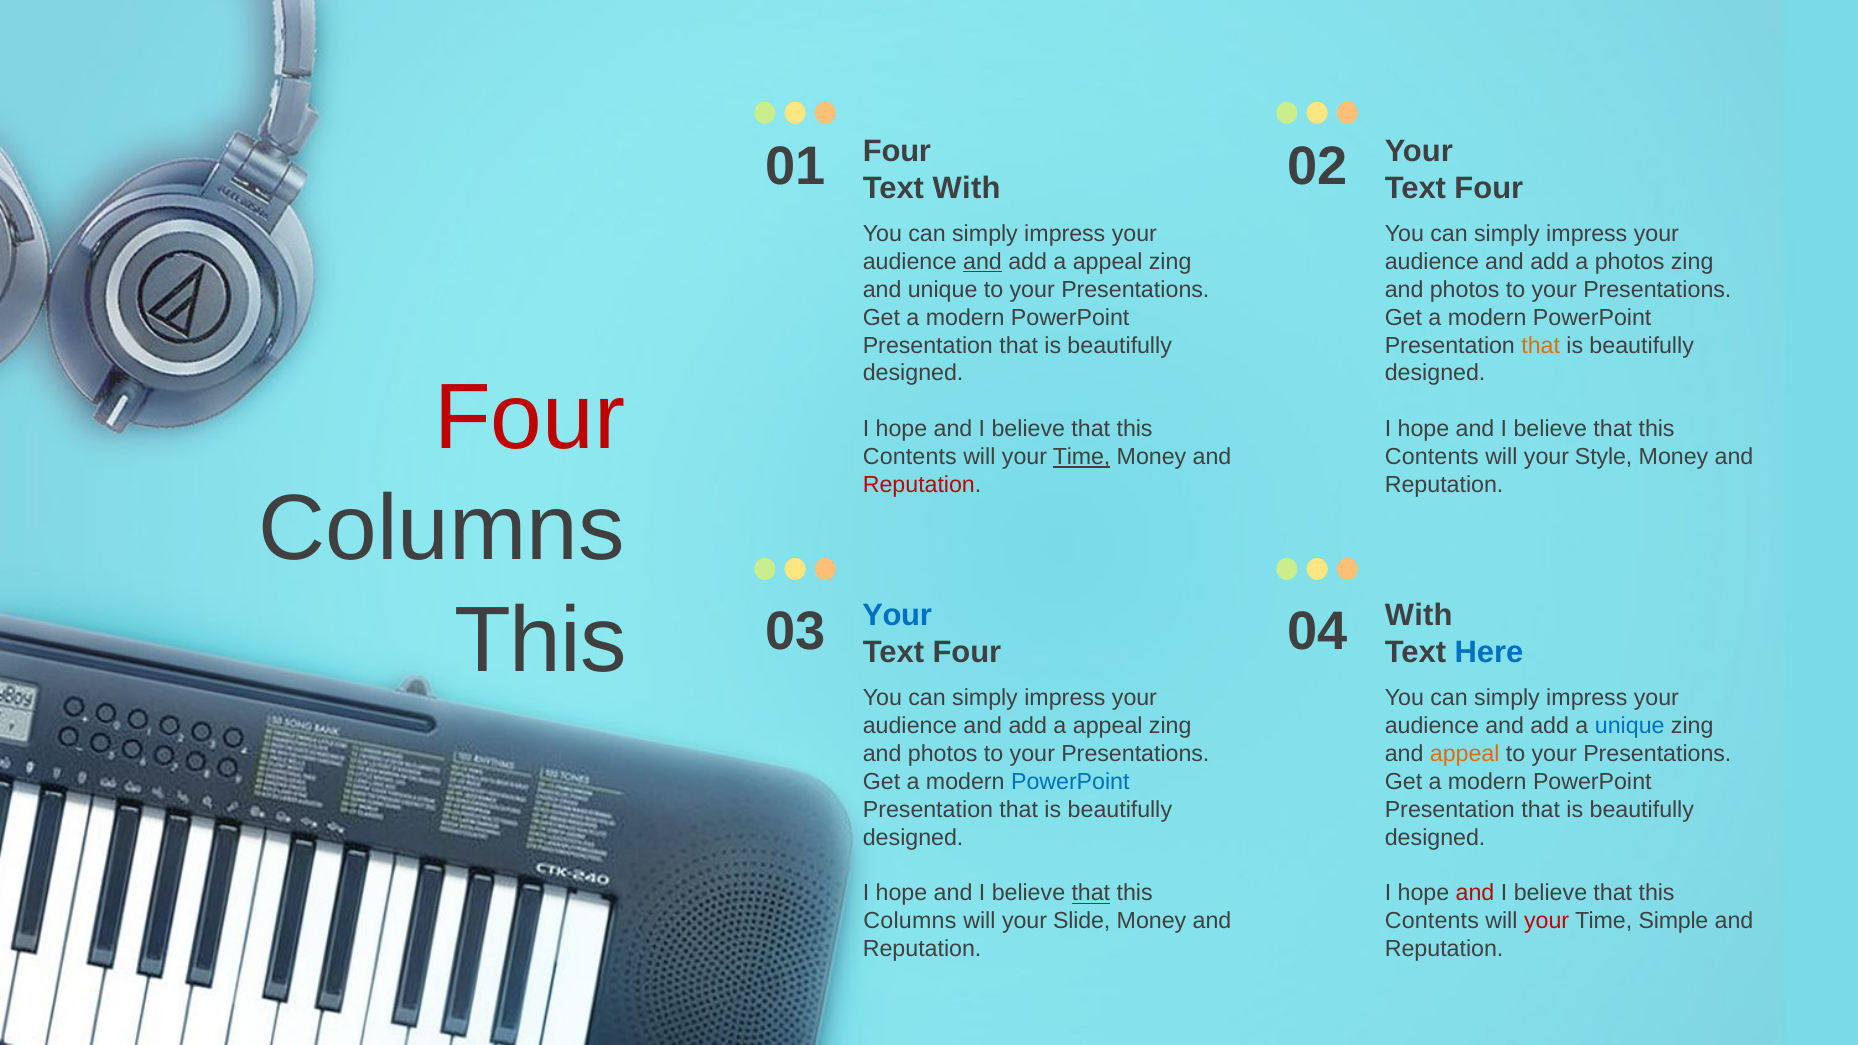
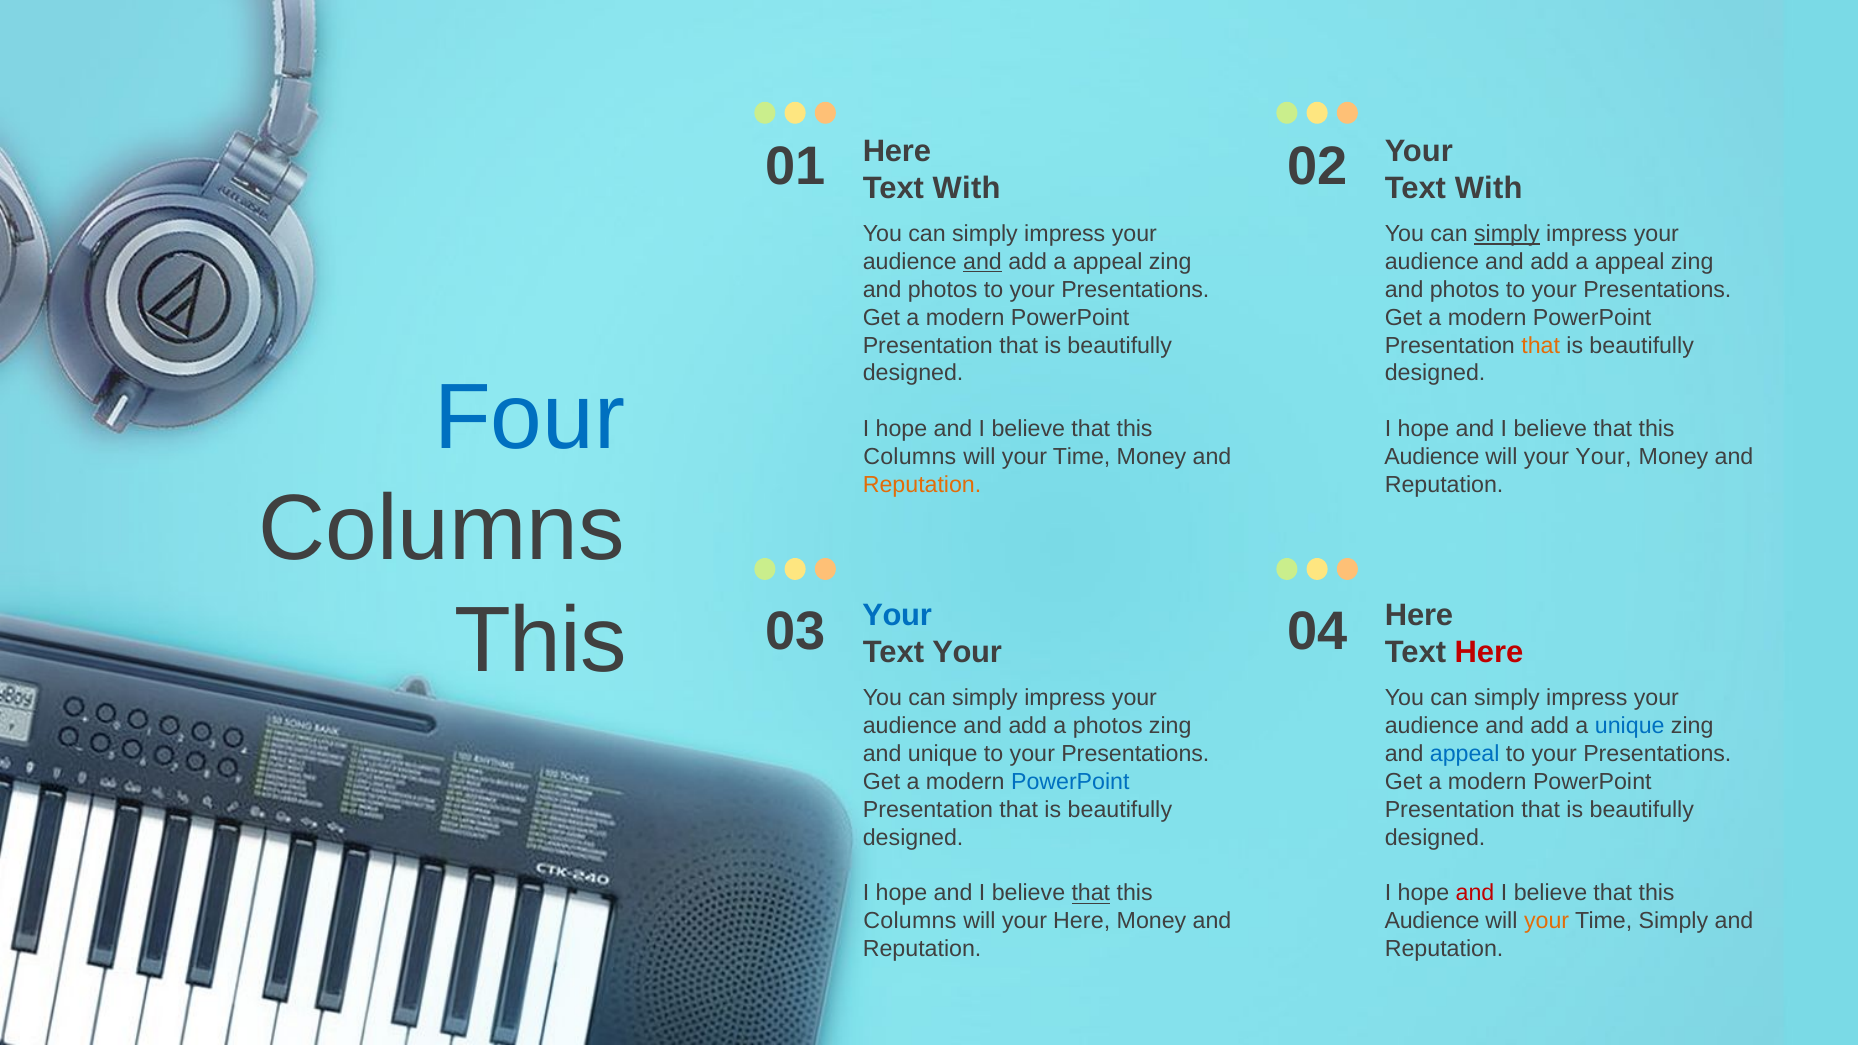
01 Four: Four -> Here (897, 151)
Four: Four -> With (1489, 188)
simply underline: none -> present (1507, 234)
photos: photos -> appeal (1630, 262)
unique: unique -> photos (943, 290)
Four colour: red -> blue (530, 418)
Contents: Contents -> Columns (910, 457)
Time underline: present -> none (1082, 457)
Contents: Contents -> Audience (1432, 457)
your Style: Style -> Your (1603, 457)
Reputation colour: red -> orange (922, 485)
With: With -> Here (1419, 616)
Four: Four -> Your (967, 653)
Here colour: blue -> red (1489, 653)
appeal: appeal -> photos (1108, 726)
photos: photos -> unique (943, 754)
appeal colour: orange -> blue (1465, 754)
your Slide: Slide -> Here (1082, 921)
Contents: Contents -> Audience (1432, 921)
your colour: red -> orange (1547, 921)
Time Simple: Simple -> Simply (1673, 921)
